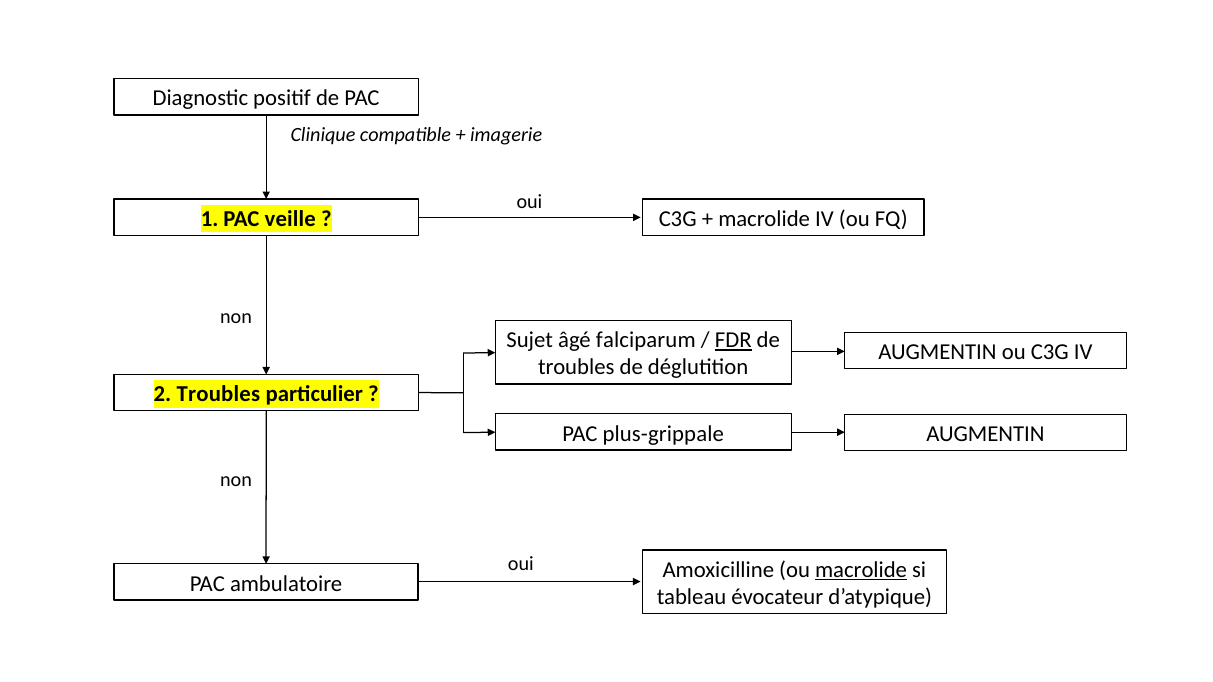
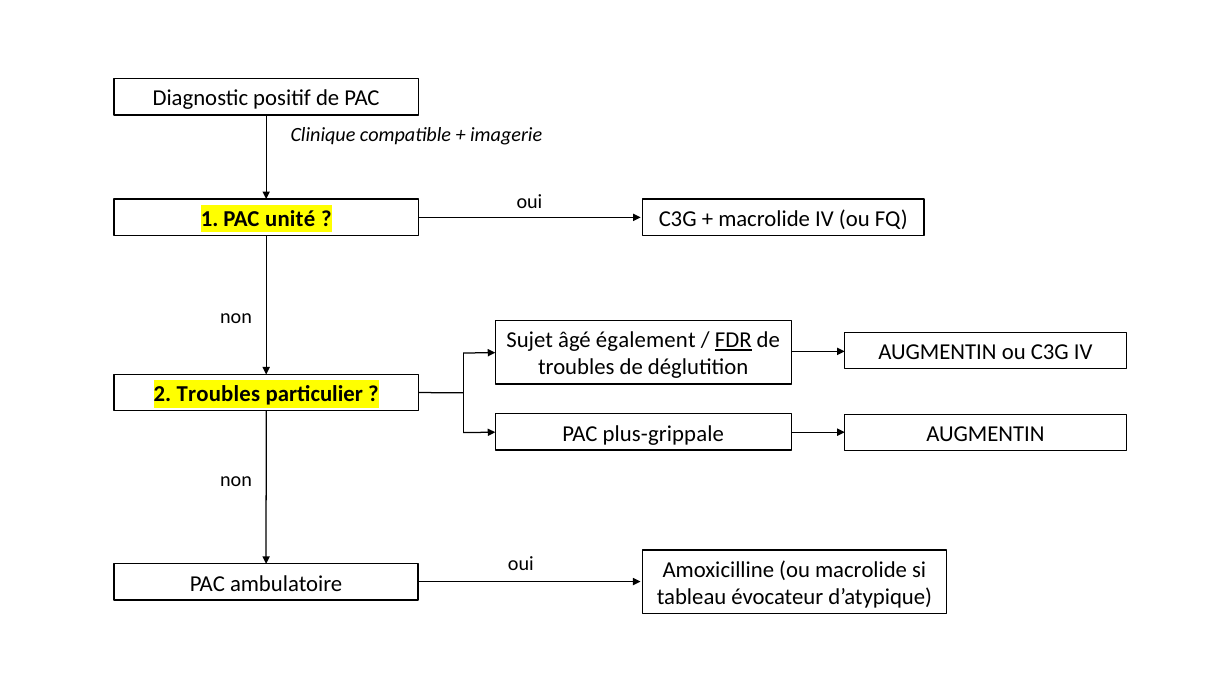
veille: veille -> unité (290, 219)
falciparum: falciparum -> également (646, 340)
macrolide underline: present -> none (861, 570)
